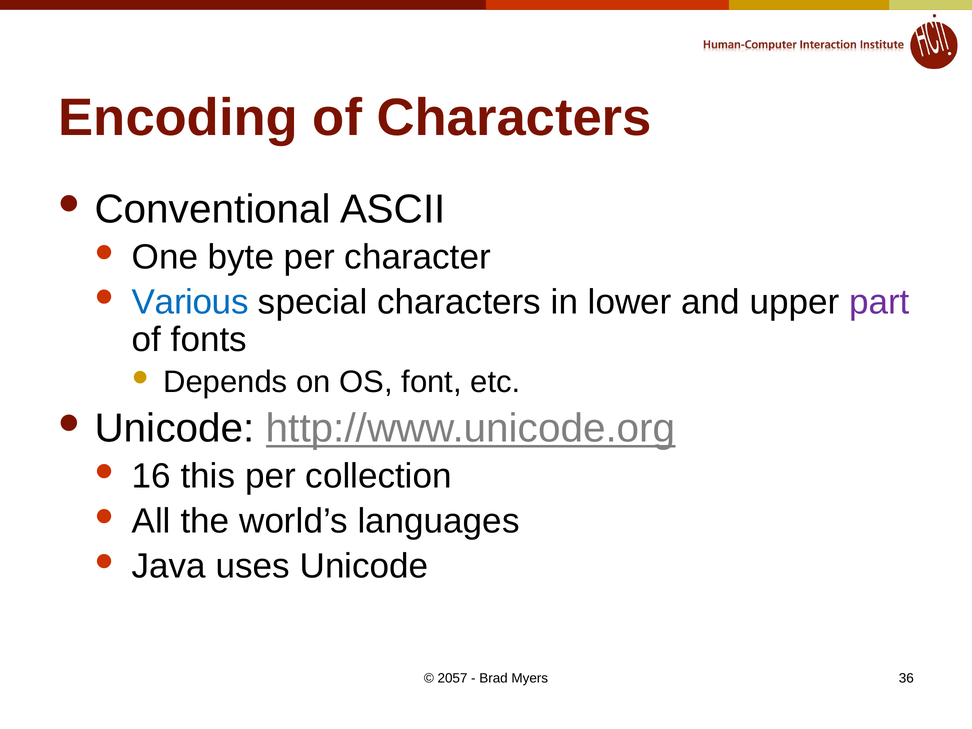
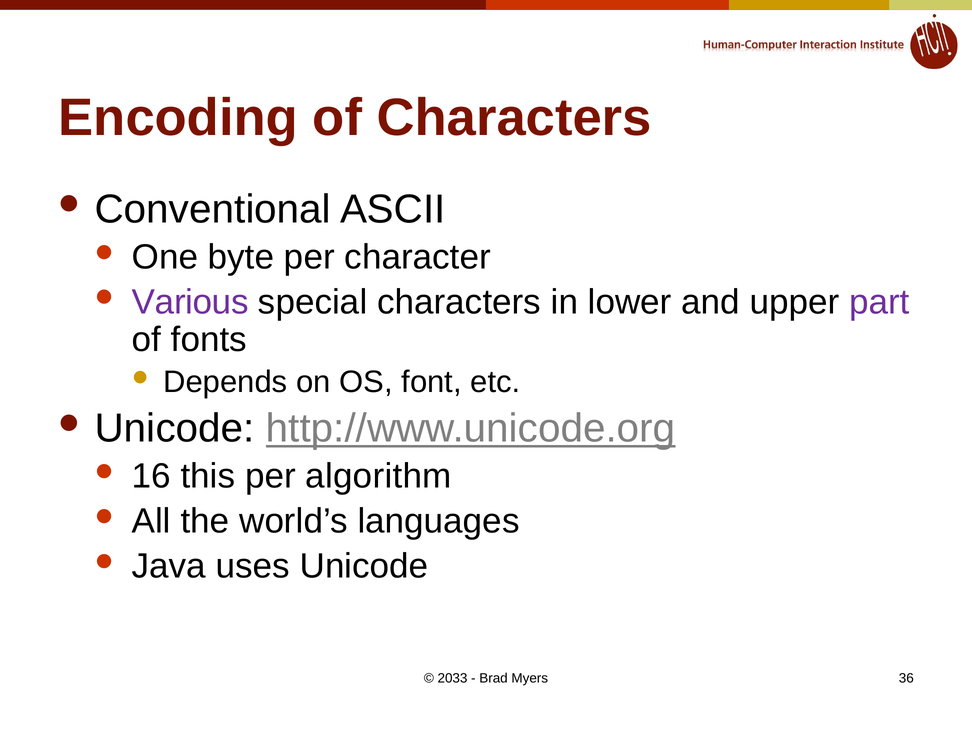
Various colour: blue -> purple (190, 302)
collection: collection -> algorithm (379, 476)
2057: 2057 -> 2033 (453, 678)
